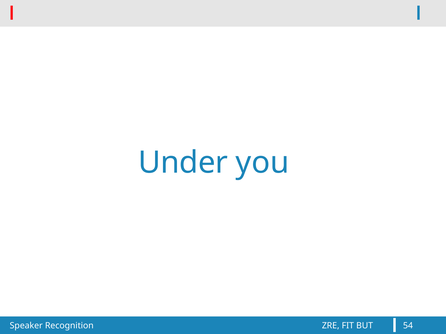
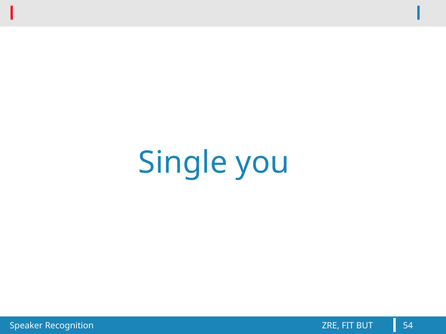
Under: Under -> Single (183, 163)
